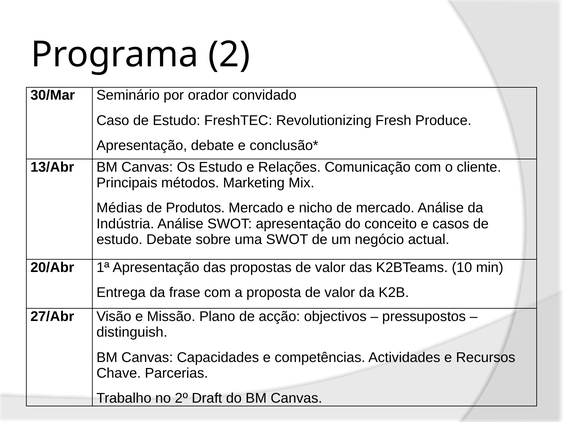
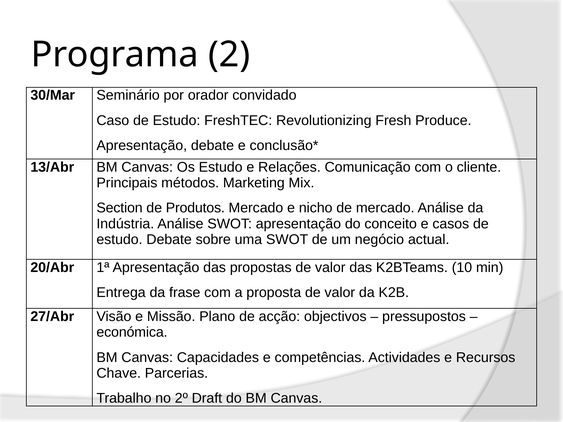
Médias: Médias -> Section (120, 208)
distinguish: distinguish -> económica (132, 333)
